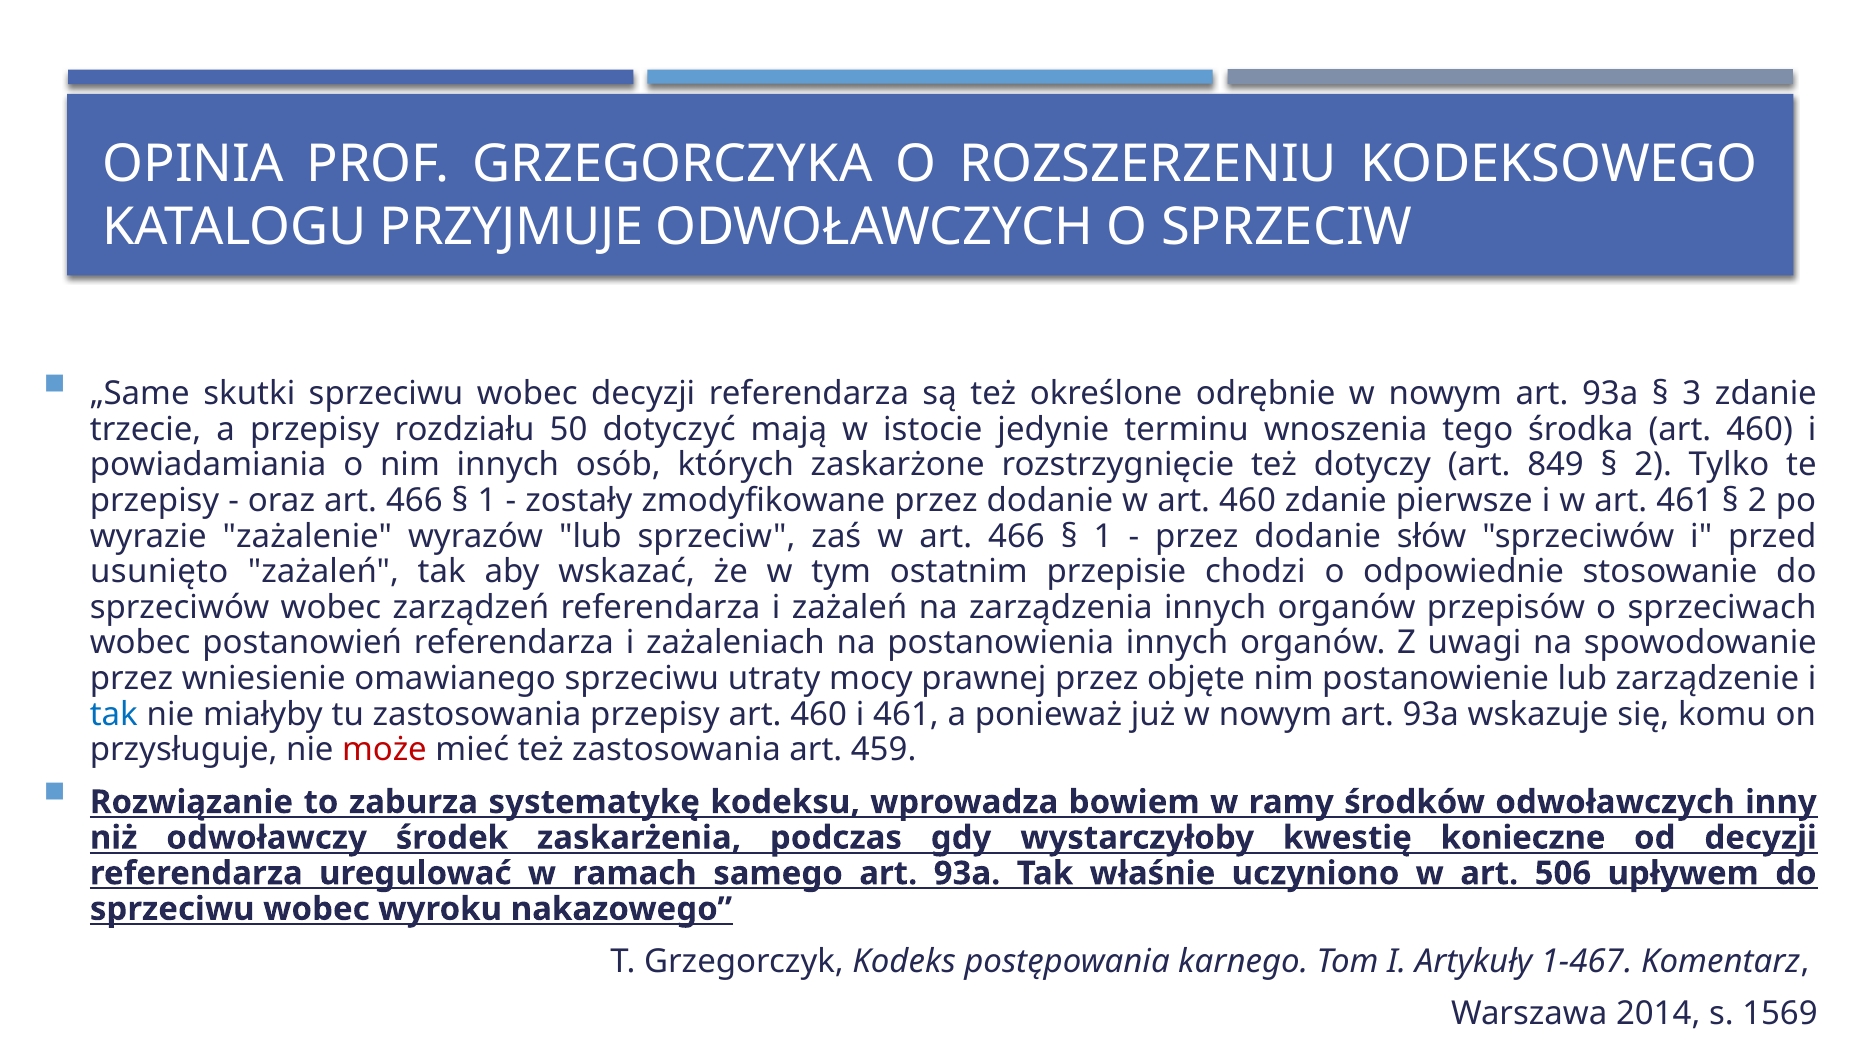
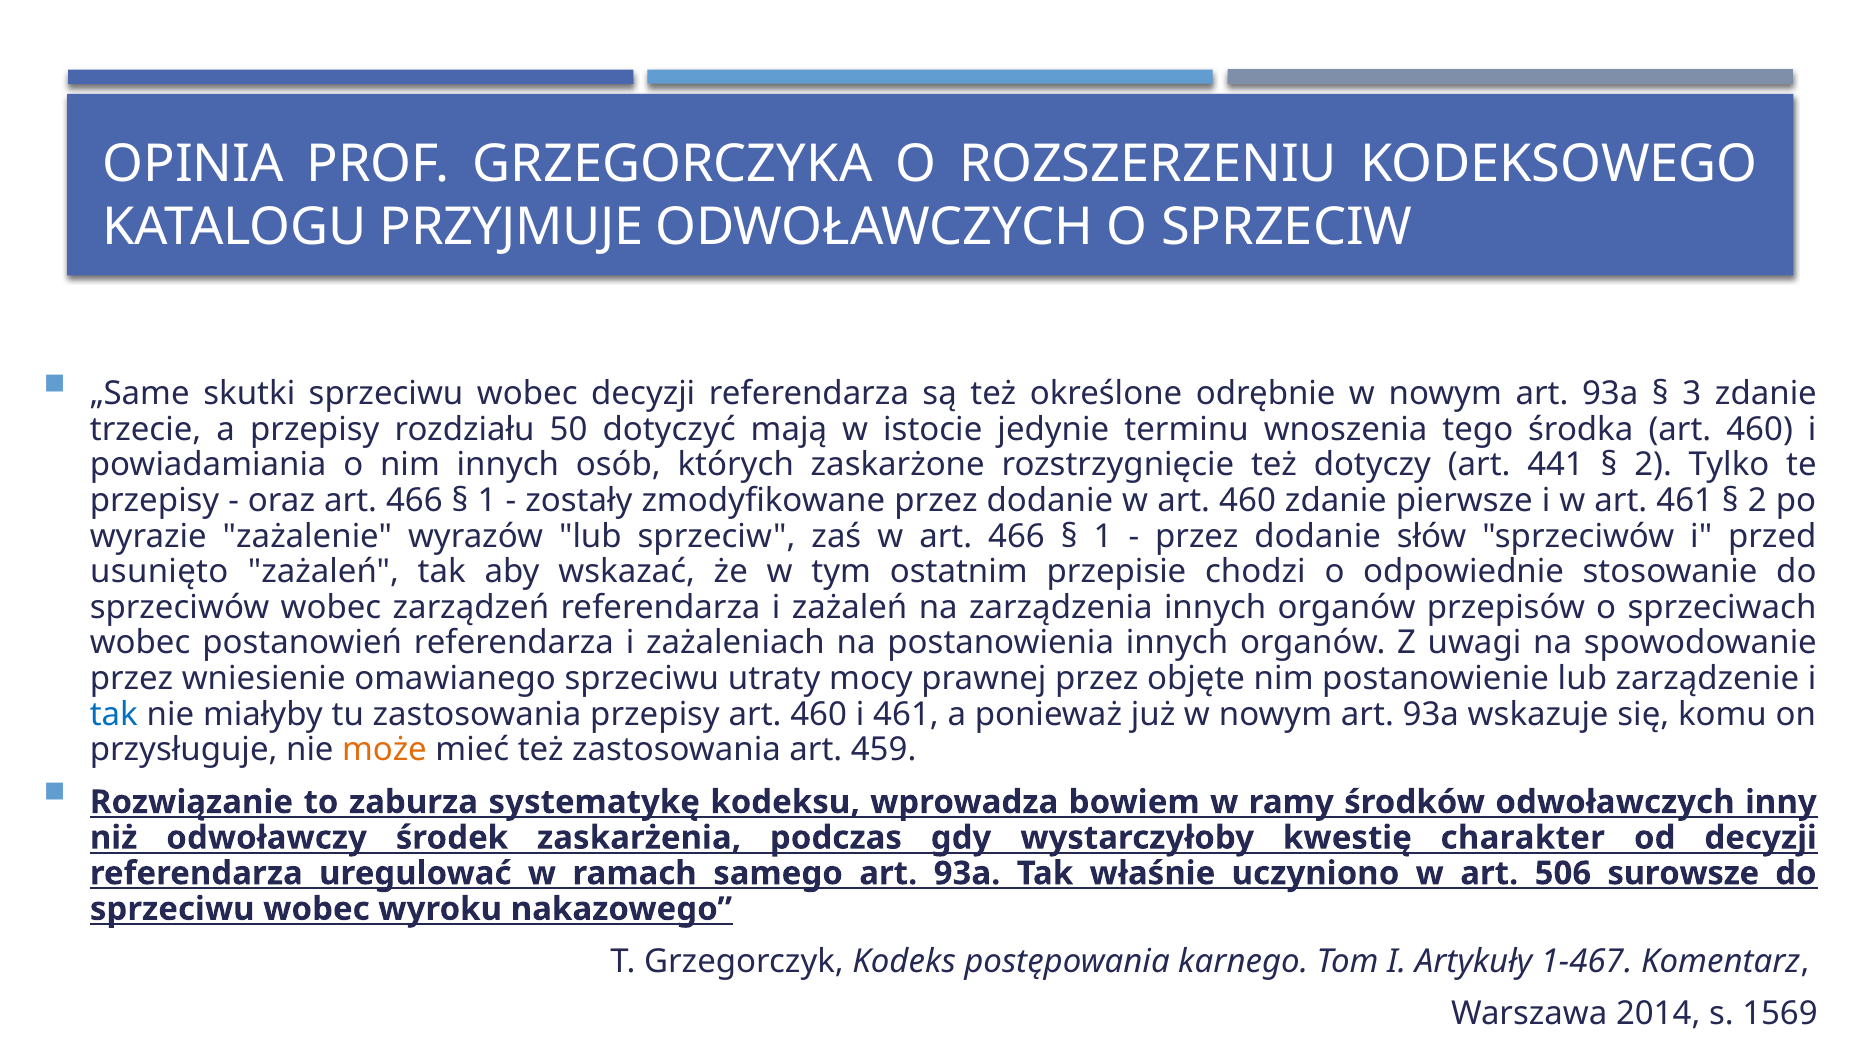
849: 849 -> 441 (1556, 465)
może colour: red -> orange (384, 750)
konieczne: konieczne -> charakter (1523, 838)
upływem: upływem -> surowsze (1683, 873)
